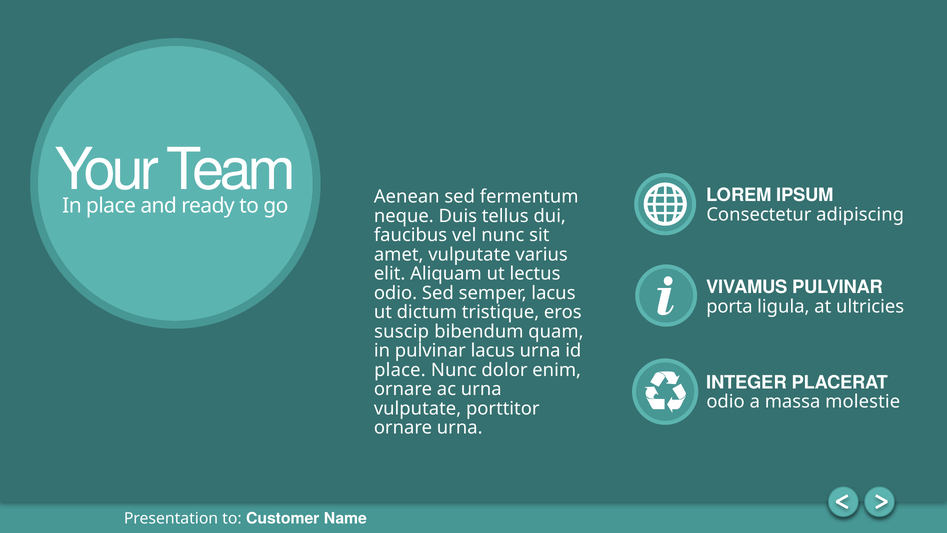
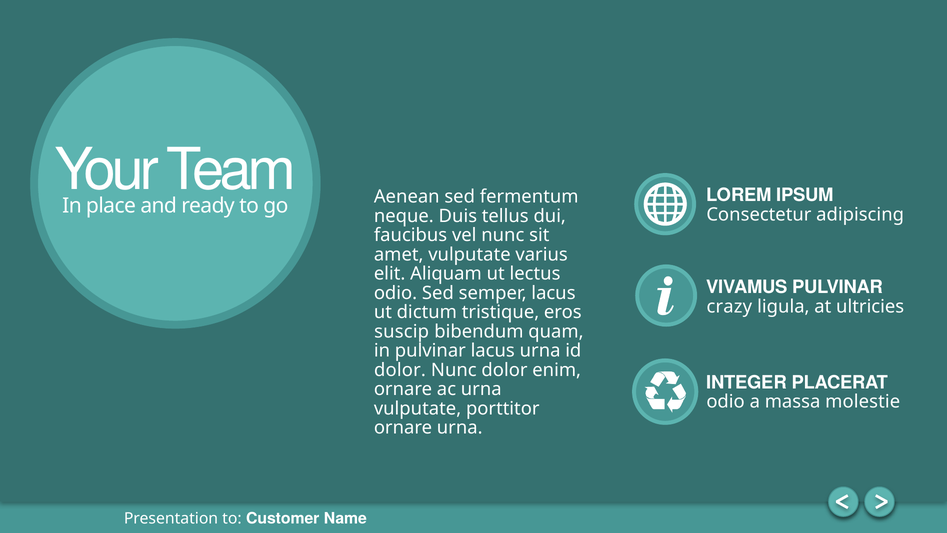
porta: porta -> crazy (729, 306)
place: place -> dolor (400, 370)
